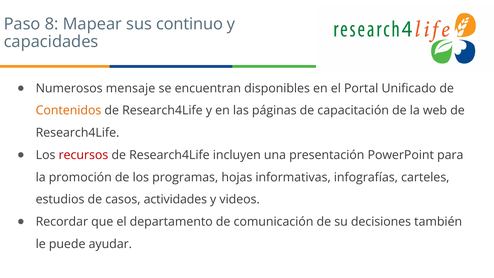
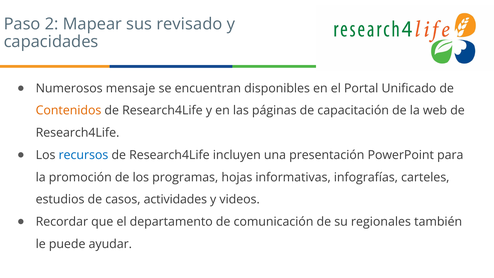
8: 8 -> 2 (52, 24)
continuo: continuo -> revisado (189, 24)
recursos colour: red -> blue (83, 155)
decisiones: decisiones -> regionales (381, 222)
